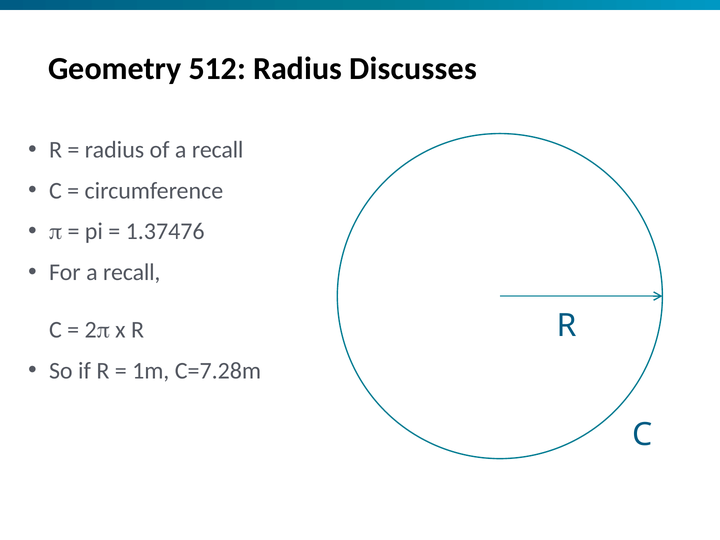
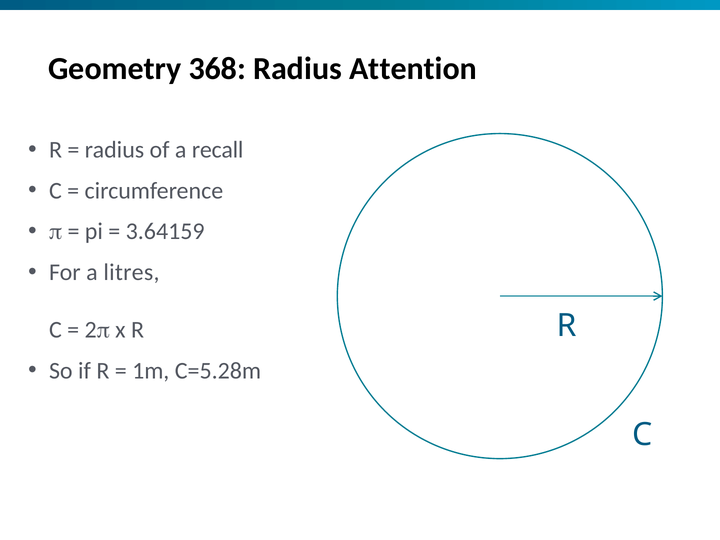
512: 512 -> 368 (217, 68)
Discusses: Discusses -> Attention (413, 68)
1.37476: 1.37476 -> 3.64159 (165, 232)
For a recall: recall -> litres (131, 272)
C=7.28m: C=7.28m -> C=5.28m (218, 371)
